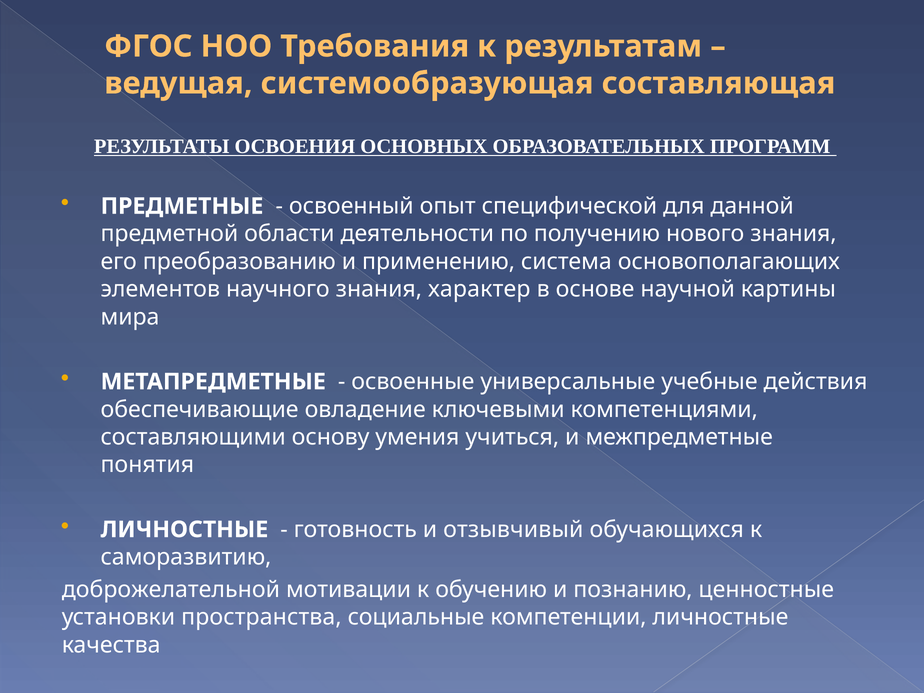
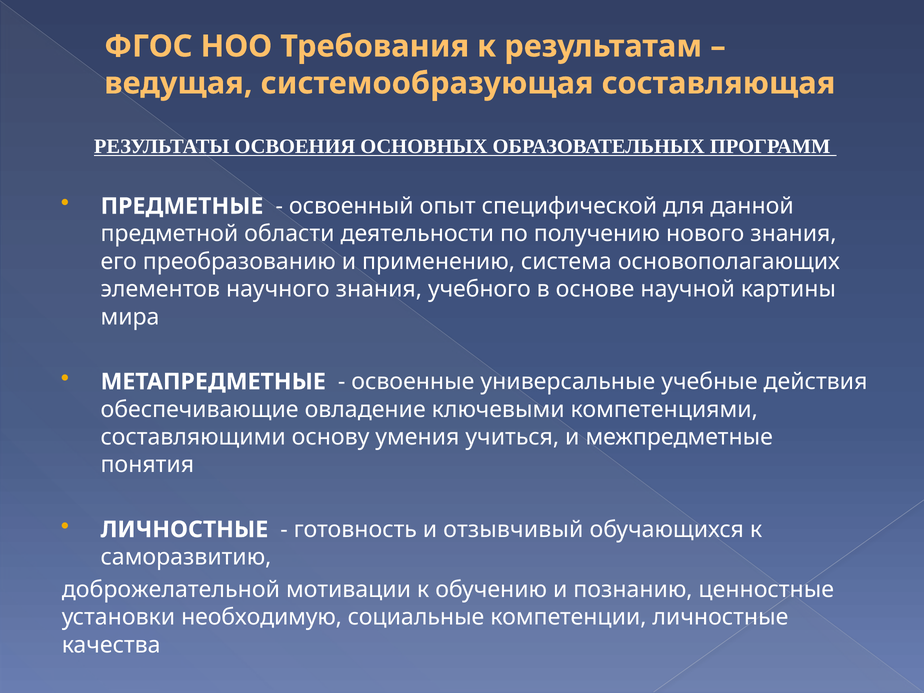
характер: характер -> учебного (479, 289)
пространства: пространства -> необходимую (262, 617)
